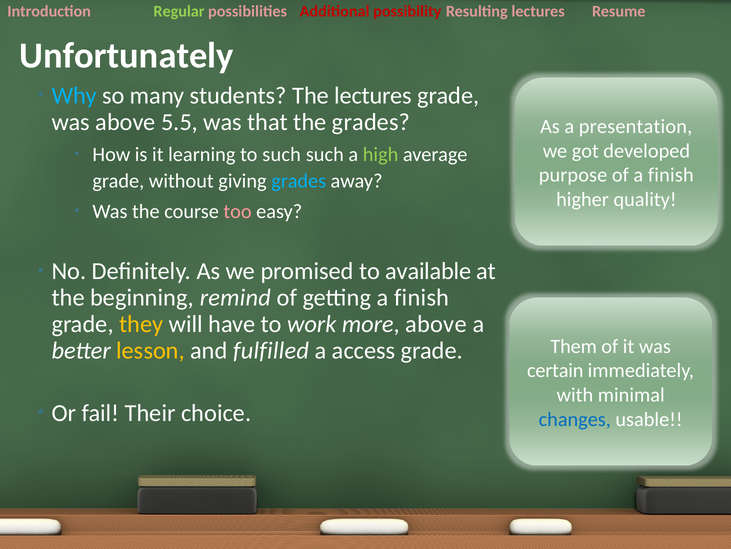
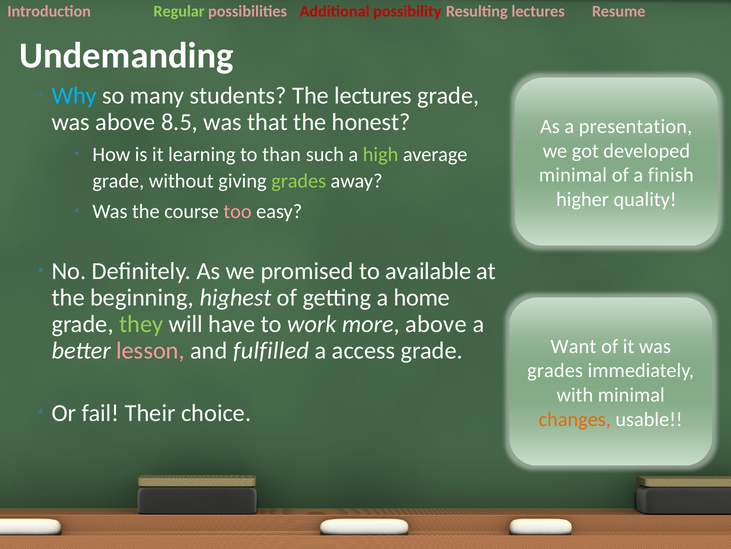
Unfortunately: Unfortunately -> Undemanding (127, 55)
5.5: 5.5 -> 8.5 (179, 122)
the grades: grades -> honest (371, 122)
to such: such -> than (282, 155)
purpose: purpose -> minimal (573, 175)
grades colour: light blue -> light green (299, 181)
remind: remind -> highest (235, 297)
getting a finish: finish -> home (422, 297)
they colour: yellow -> light green (141, 324)
Them: Them -> Want (573, 346)
lesson colour: yellow -> pink (151, 350)
certain: certain -> grades (555, 370)
changes colour: blue -> orange (575, 419)
